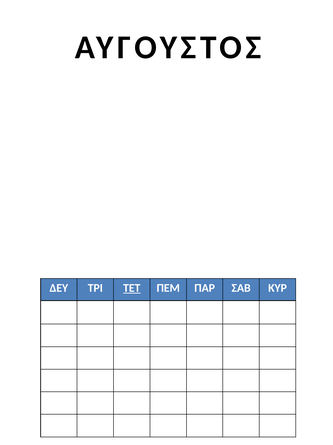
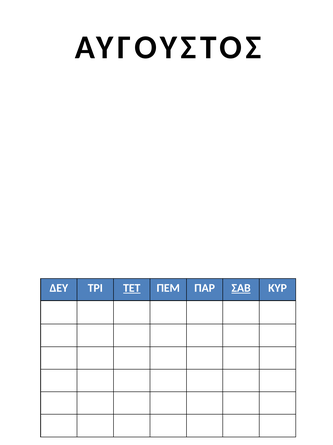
ΣΑΒ underline: none -> present (241, 287)
